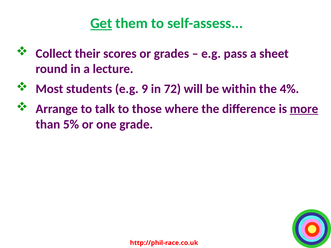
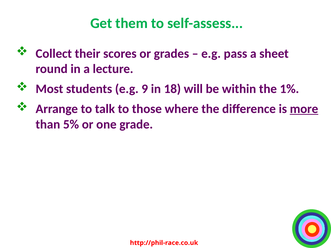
Get underline: present -> none (101, 23)
72: 72 -> 18 (172, 89)
4%: 4% -> 1% (289, 89)
